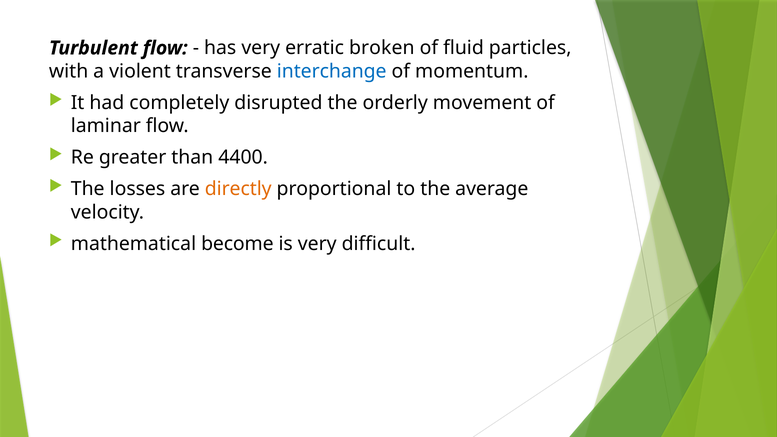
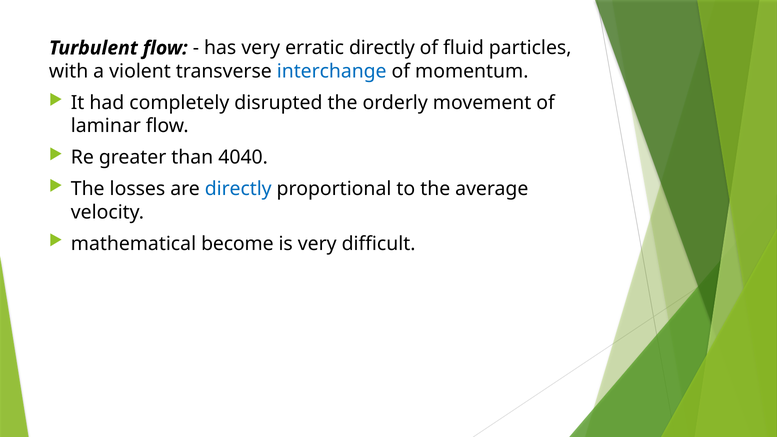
erratic broken: broken -> directly (382, 48)
4400: 4400 -> 4040 (243, 158)
directly colour: orange -> blue (238, 189)
